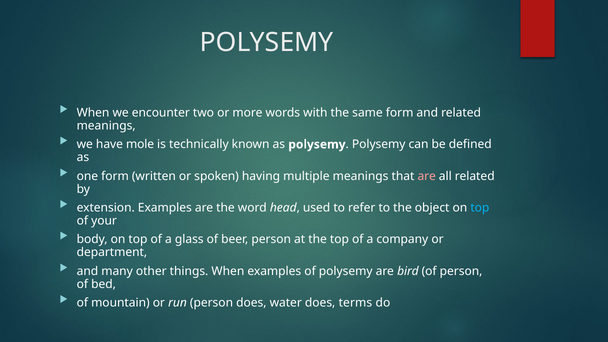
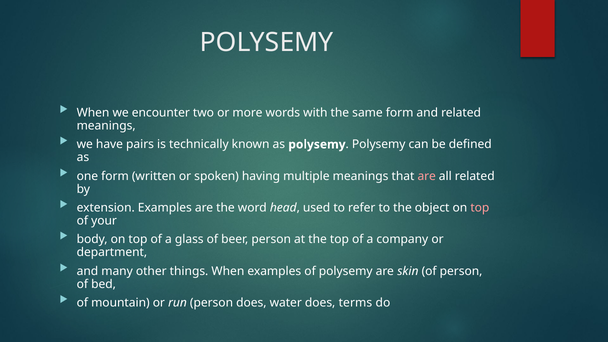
mole: mole -> pairs (140, 144)
top colour: light blue -> pink (480, 208)
bird: bird -> skin (408, 271)
